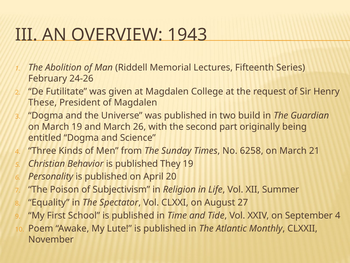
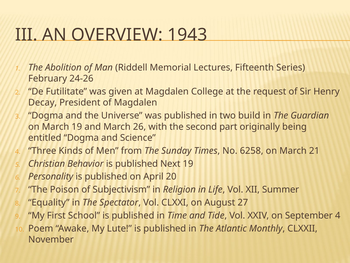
These: These -> Decay (43, 102)
They: They -> Next (170, 163)
